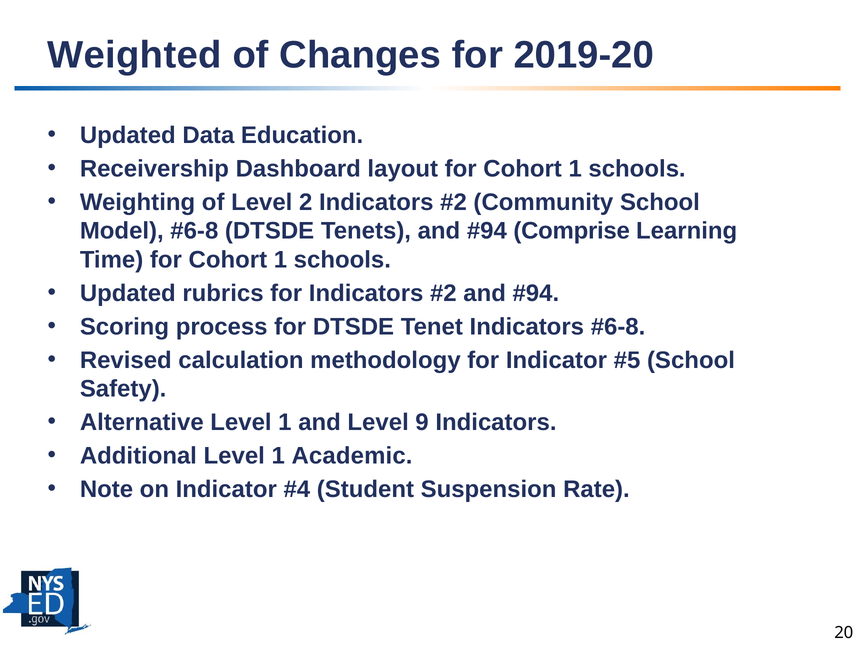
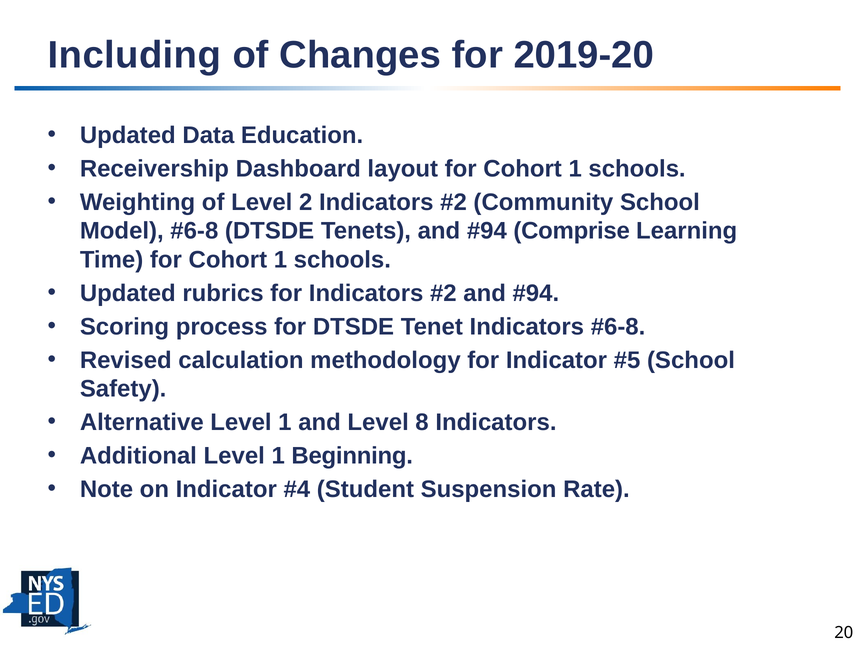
Weighted: Weighted -> Including (134, 55)
9: 9 -> 8 (422, 423)
Academic: Academic -> Beginning (352, 456)
